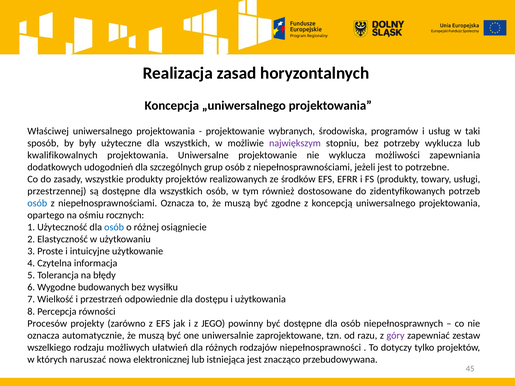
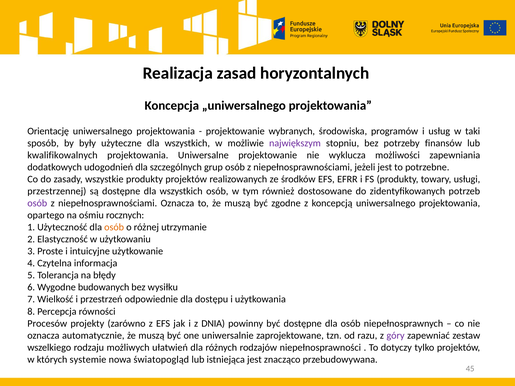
Właściwej: Właściwej -> Orientację (48, 131)
potrzeby wyklucza: wyklucza -> finansów (443, 143)
osób colour: blue -> purple (37, 203)
osób colour: blue -> orange (114, 227)
osiągniecie: osiągniecie -> utrzymanie (184, 227)
JEGO: JEGO -> DNIA (213, 324)
naruszać: naruszać -> systemie (88, 360)
elektronicznej: elektronicznej -> światopogląd (161, 360)
